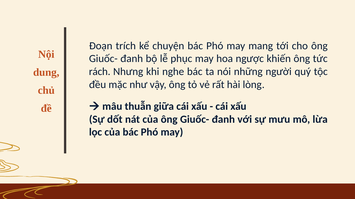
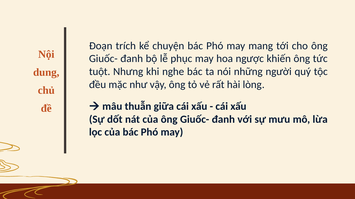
rách: rách -> tuột (100, 72)
